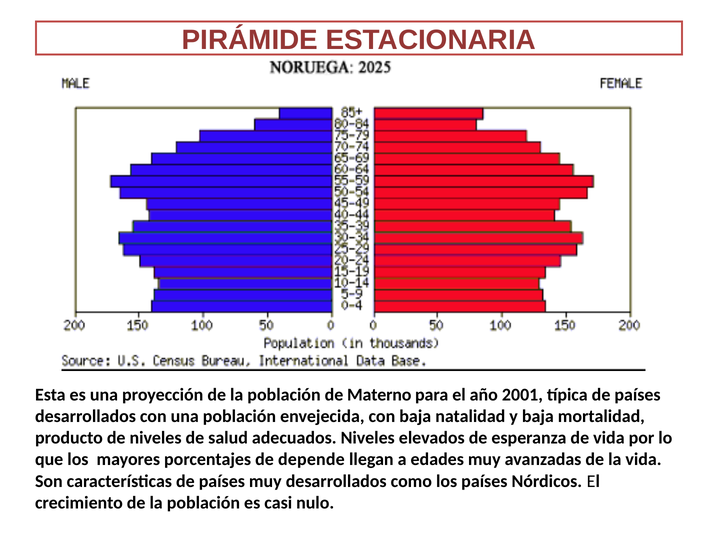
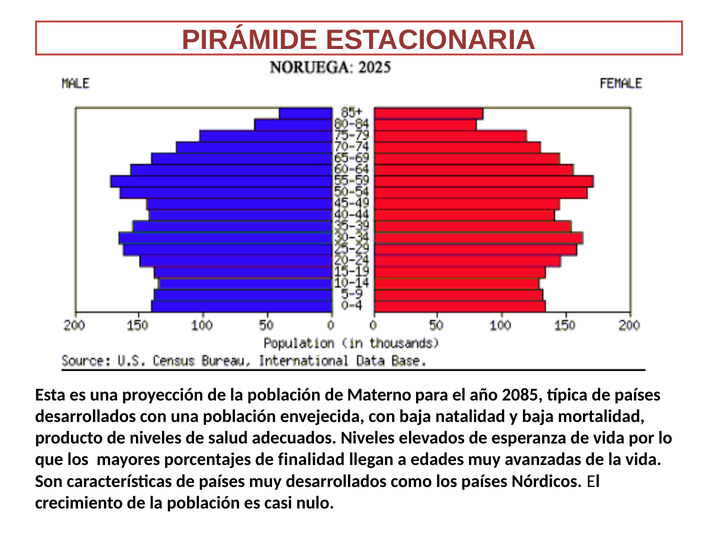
2001: 2001 -> 2085 (522, 394)
depende: depende -> finalidad (311, 459)
